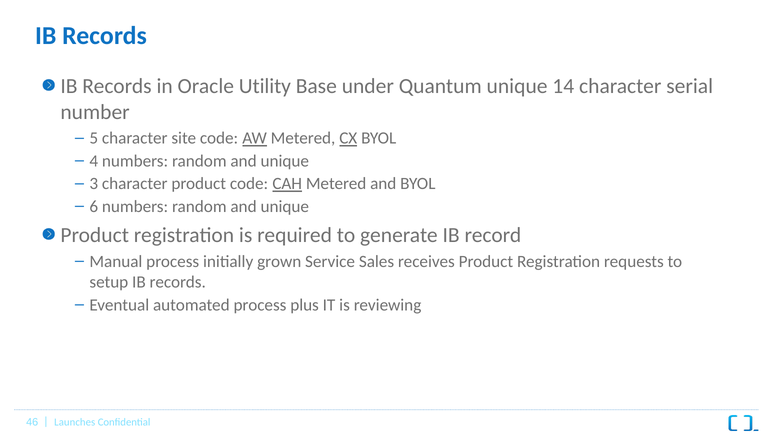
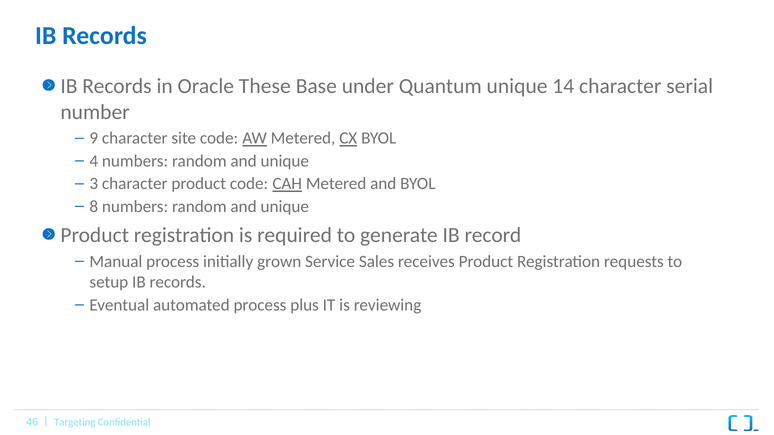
Utility: Utility -> These (265, 86)
5: 5 -> 9 (94, 138)
6: 6 -> 8 (94, 207)
Launches: Launches -> Targeting (75, 423)
